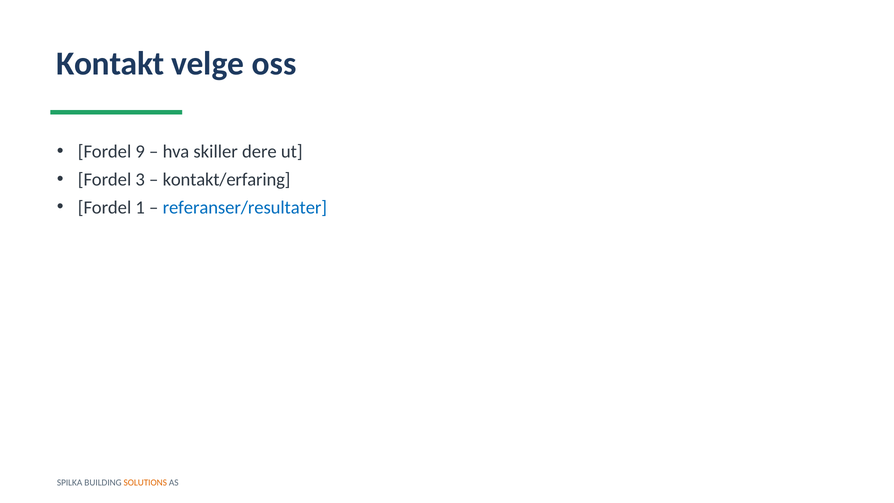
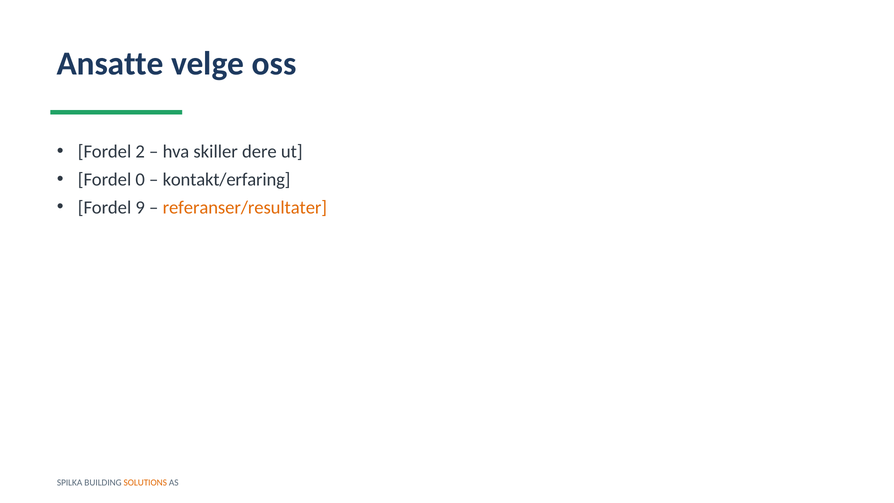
Kontakt: Kontakt -> Ansatte (110, 64)
9: 9 -> 2 (140, 151)
3: 3 -> 0 (140, 179)
1: 1 -> 9 (140, 207)
referanser/resultater colour: blue -> orange (245, 207)
